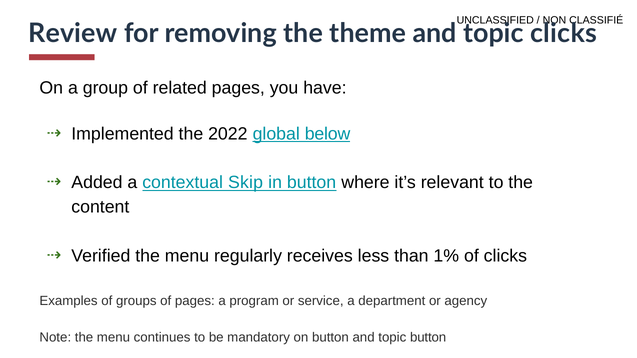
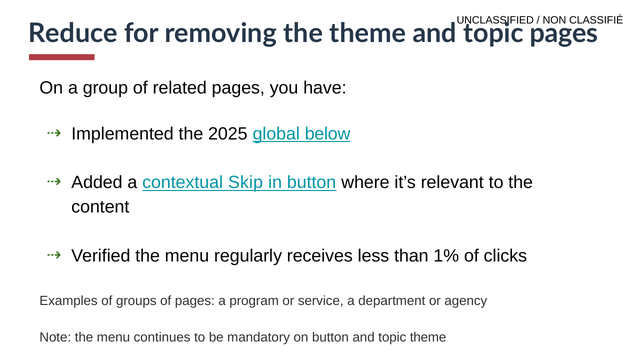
Review: Review -> Reduce (73, 33)
topic clicks: clicks -> pages (564, 33)
2022: 2022 -> 2025 (228, 134)
topic button: button -> theme (428, 338)
